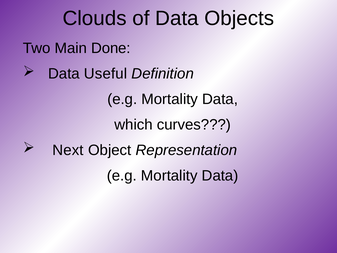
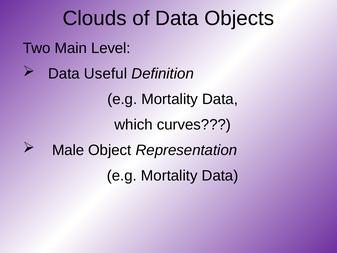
Done: Done -> Level (111, 48)
Next: Next -> Male (68, 150)
